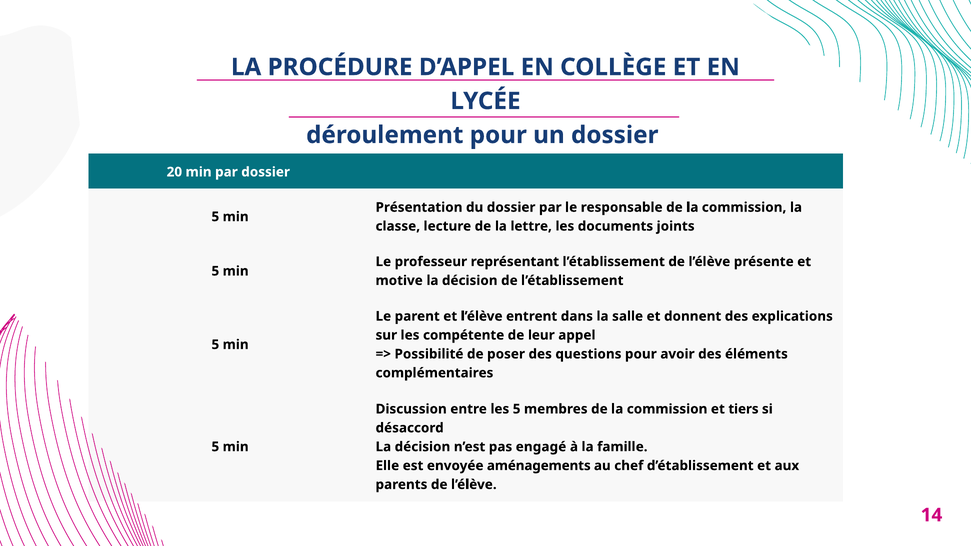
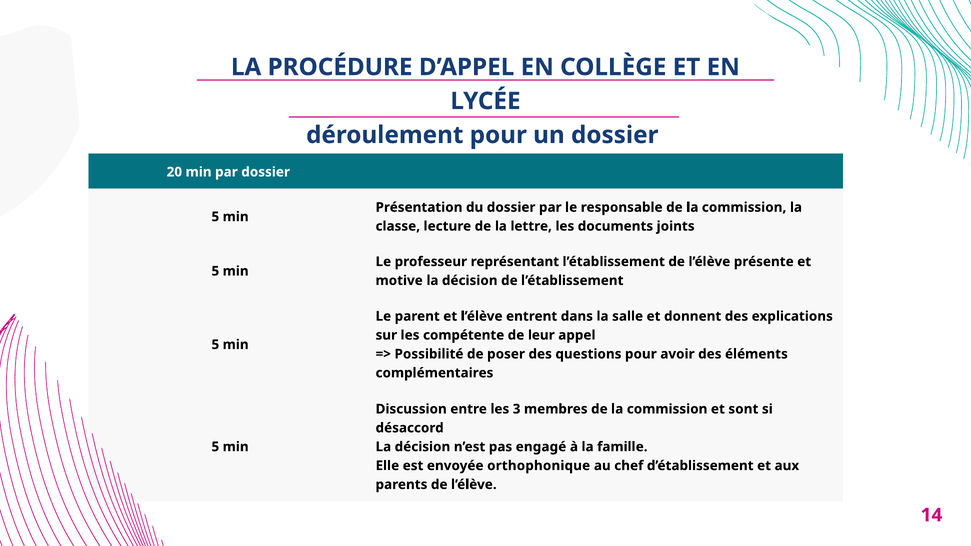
les 5: 5 -> 3 (517, 409)
tiers: tiers -> sont (743, 409)
aménagements: aménagements -> orthophonique (539, 466)
